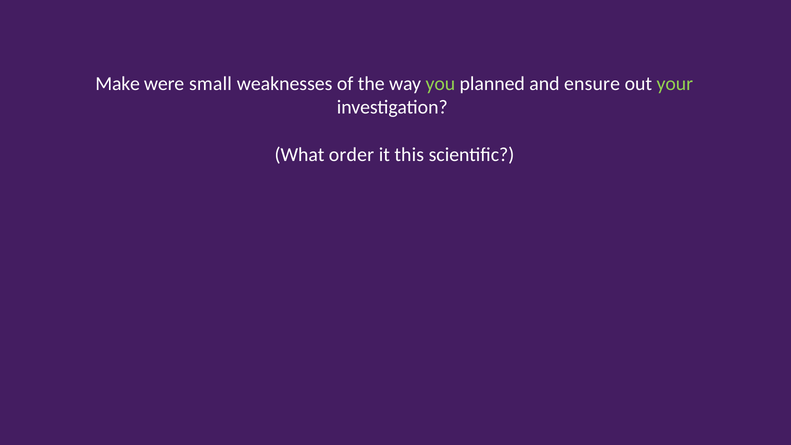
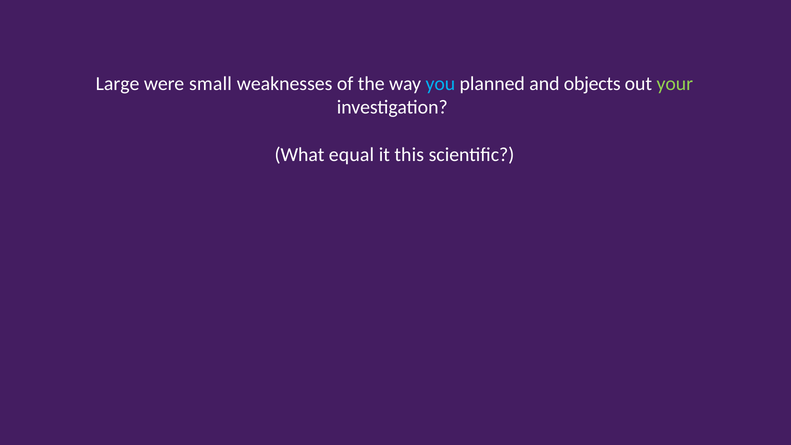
Make: Make -> Large (118, 83)
you colour: light green -> light blue (440, 83)
ensure: ensure -> objects (592, 83)
order: order -> equal (351, 155)
